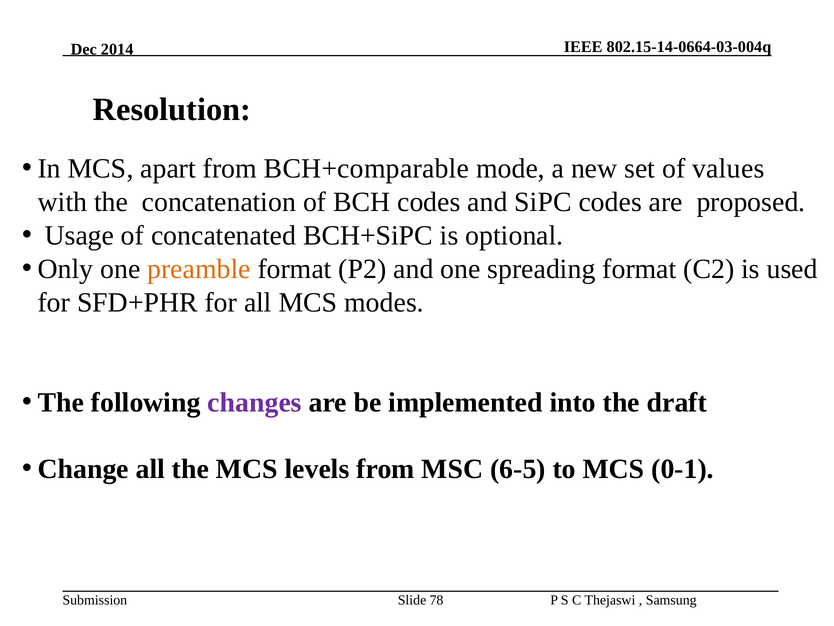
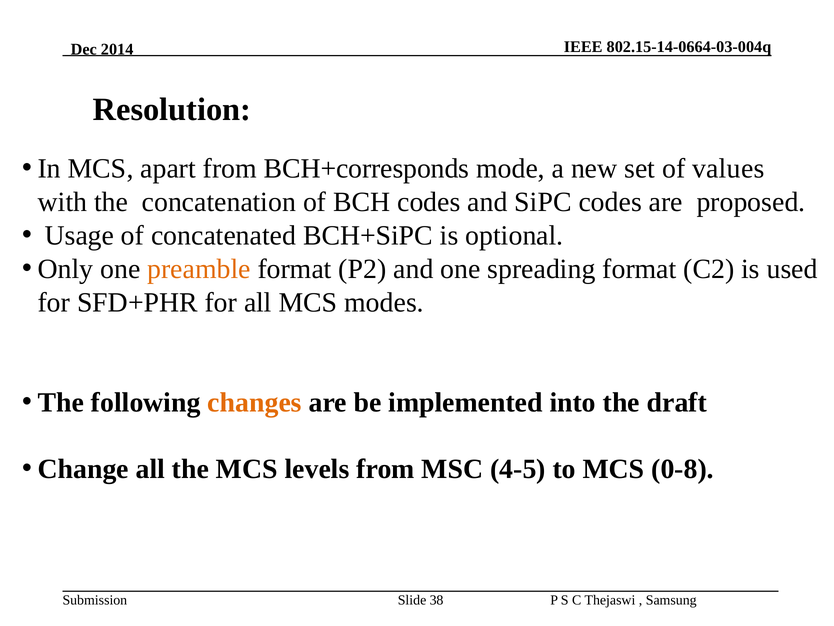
BCH+comparable: BCH+comparable -> BCH+corresponds (367, 169)
changes colour: purple -> orange (255, 402)
6-5: 6-5 -> 4-5 (518, 469)
0-1: 0-1 -> 0-8 (683, 469)
78: 78 -> 38 (437, 600)
